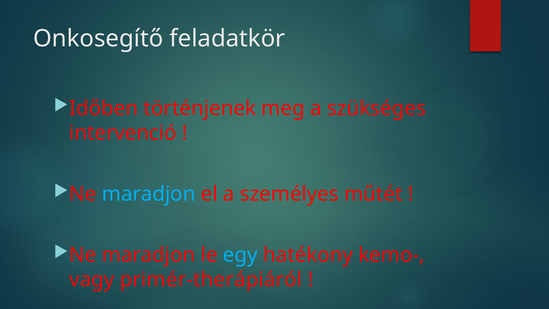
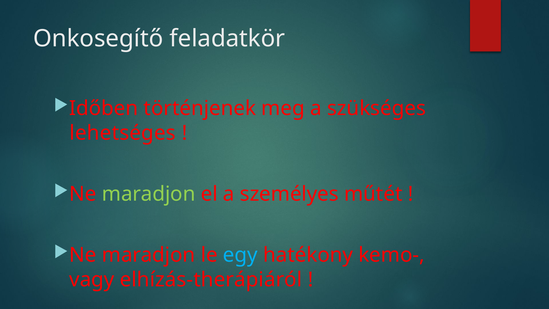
intervenció: intervenció -> lehetséges (123, 133)
maradjon colour: light blue -> light green (149, 194)
primér-therápiáról: primér-therápiáról -> elhízás-therápiáról (211, 279)
